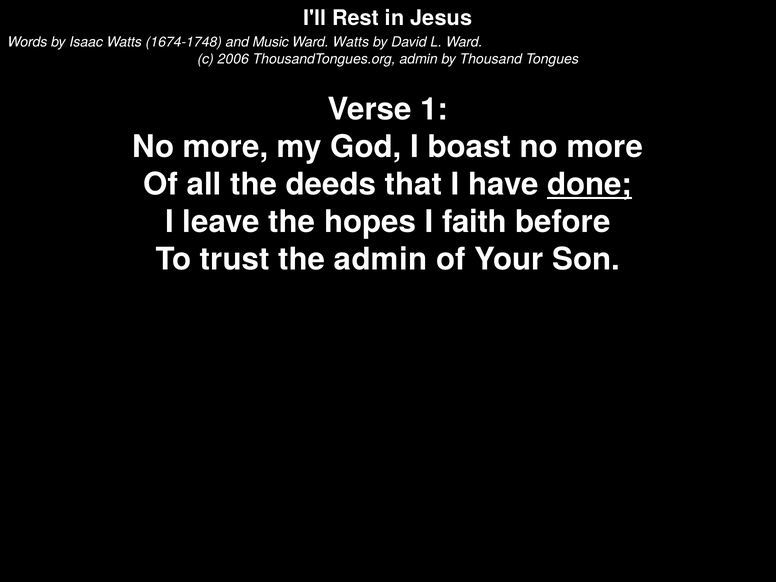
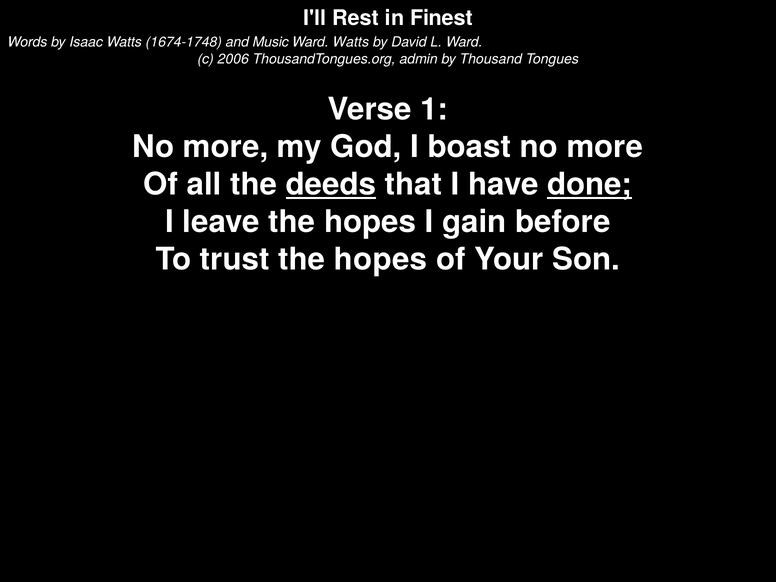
Jesus: Jesus -> Finest (441, 18)
deeds underline: none -> present (331, 185)
faith: faith -> gain (474, 222)
trust the admin: admin -> hopes (380, 260)
